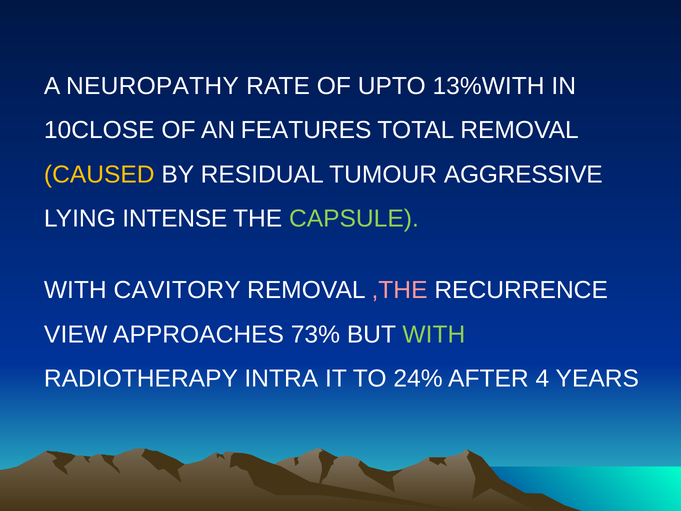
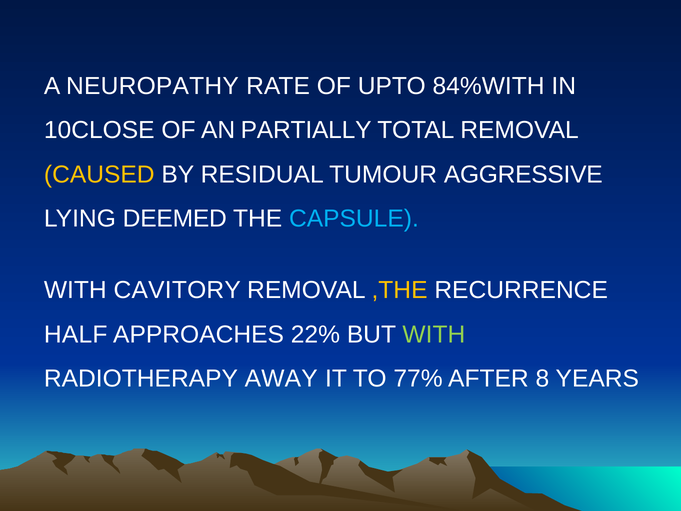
13%WITH: 13%WITH -> 84%WITH (489, 86)
FEATURES: FEATURES -> PARTIALLY (306, 130)
INTENSE: INTENSE -> DEEMED (175, 219)
CAPSULE colour: light green -> light blue (354, 219)
,THE colour: pink -> yellow (400, 290)
VIEW: VIEW -> HALF (76, 334)
73%: 73% -> 22% (315, 334)
INTRA: INTRA -> AWAY (281, 379)
24%: 24% -> 77% (418, 379)
4: 4 -> 8 (542, 379)
